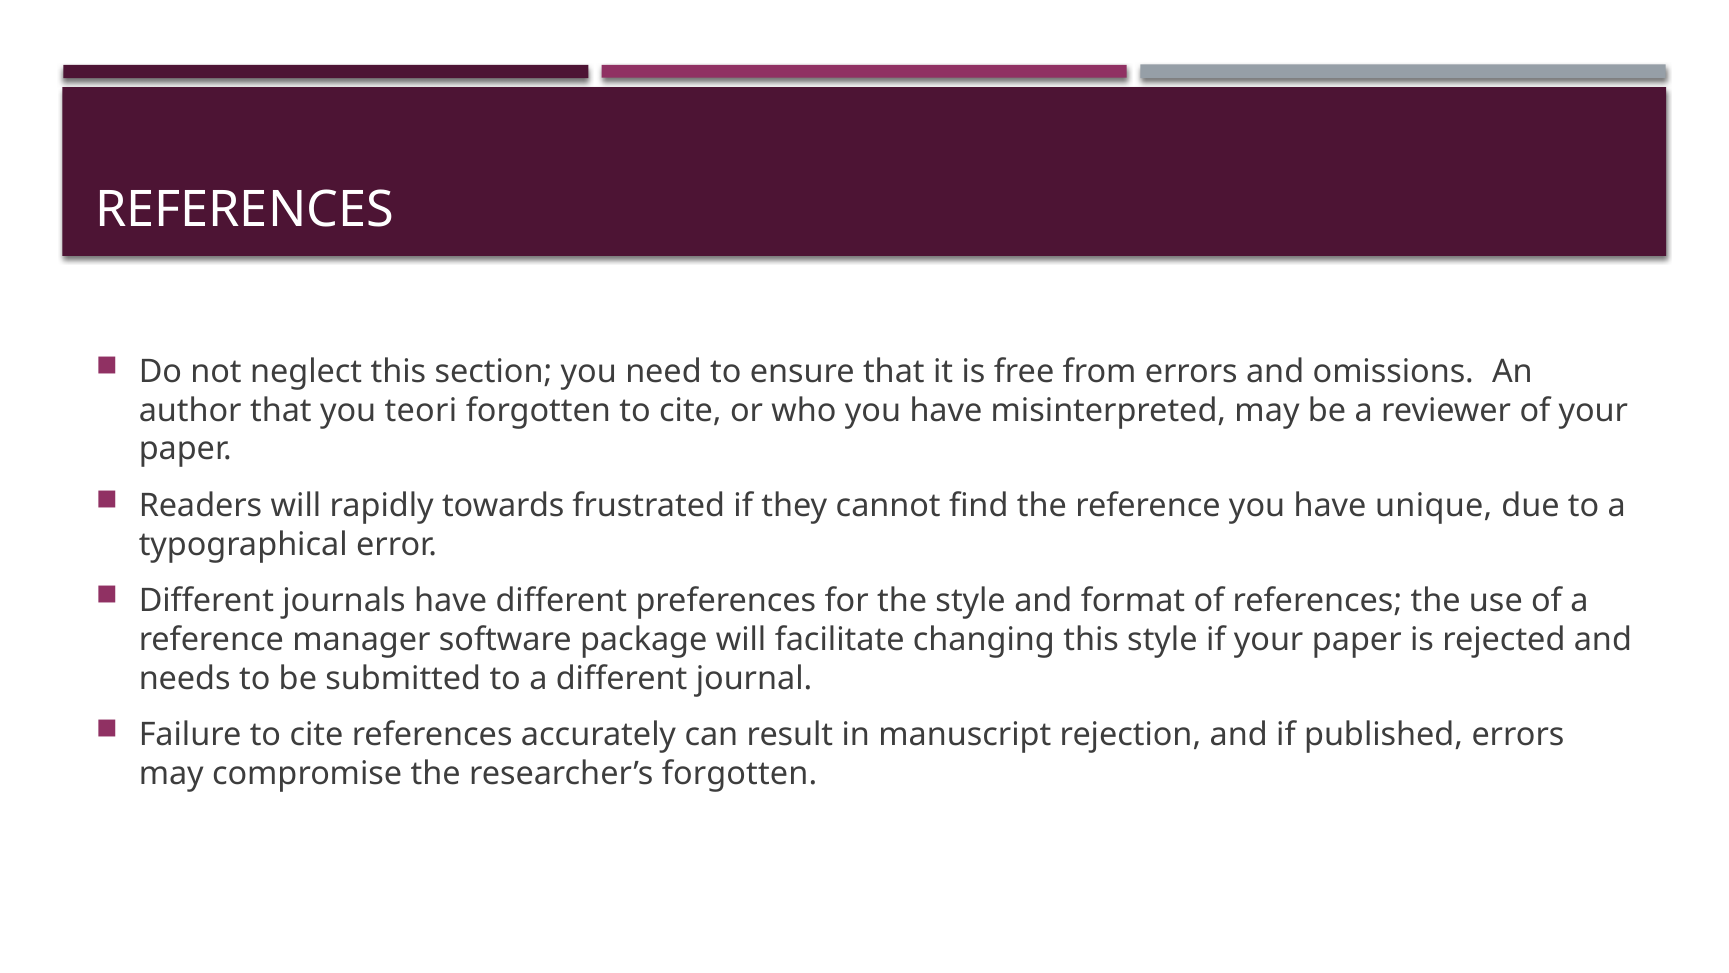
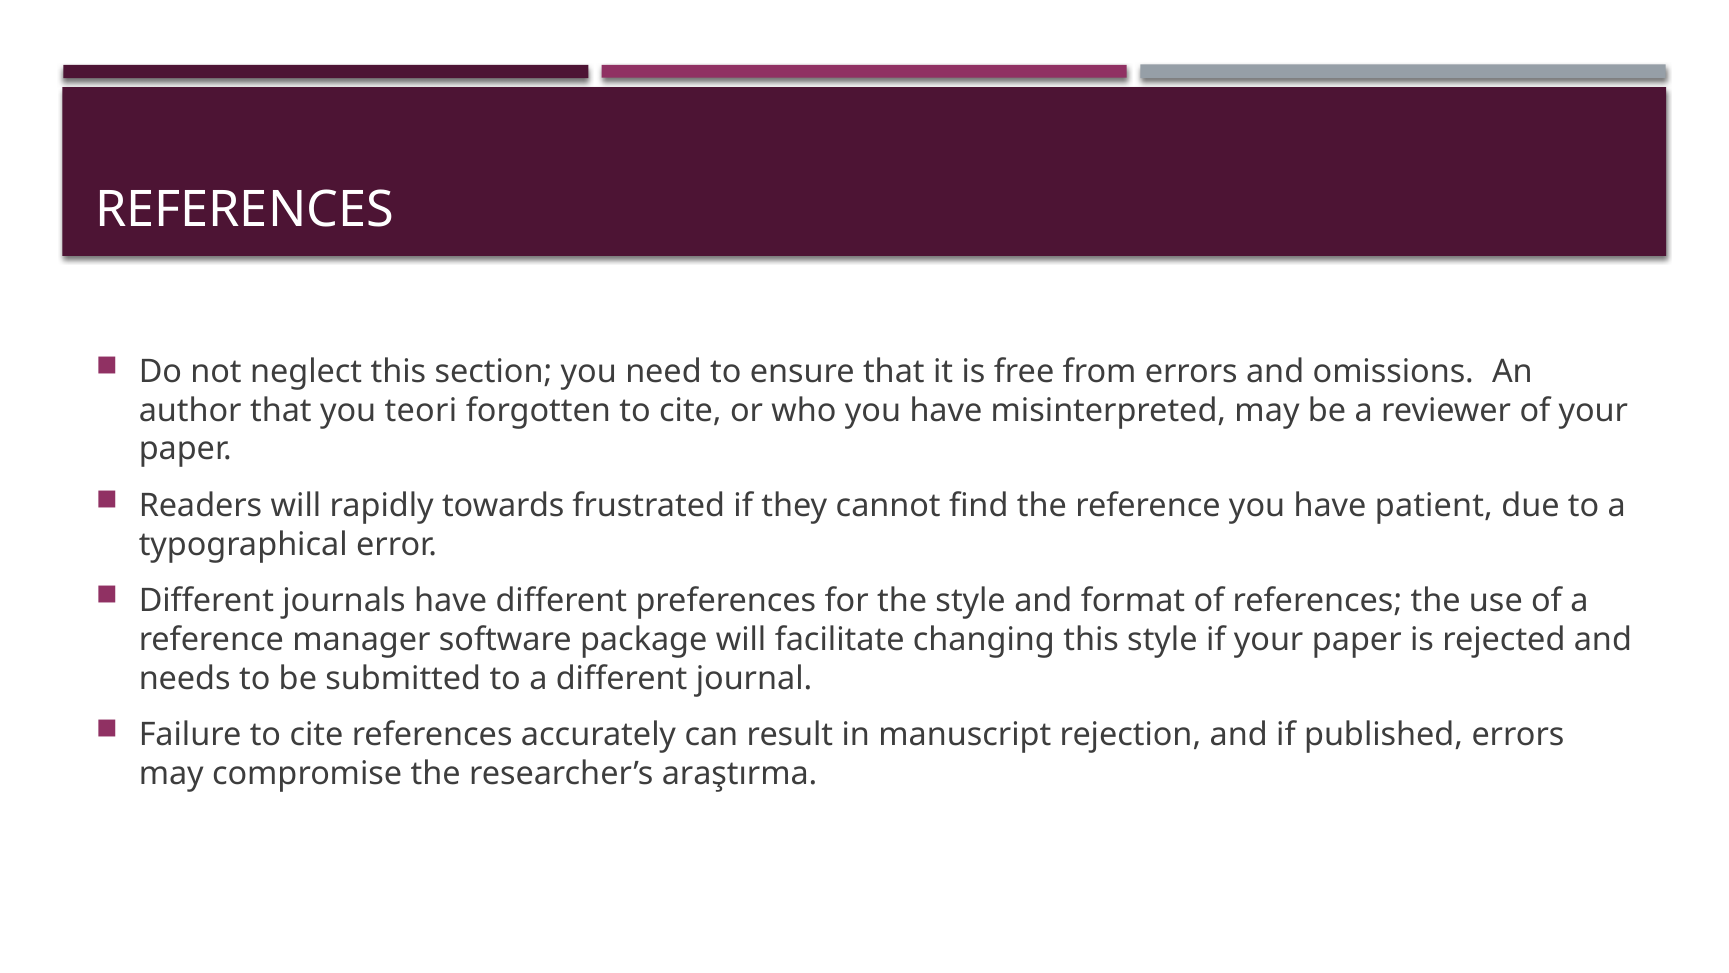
unique: unique -> patient (1434, 505)
researcher’s forgotten: forgotten -> araştırma (740, 773)
